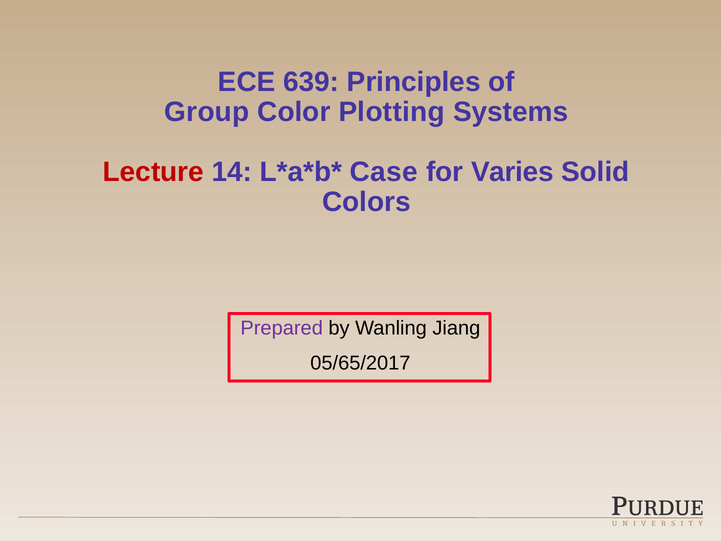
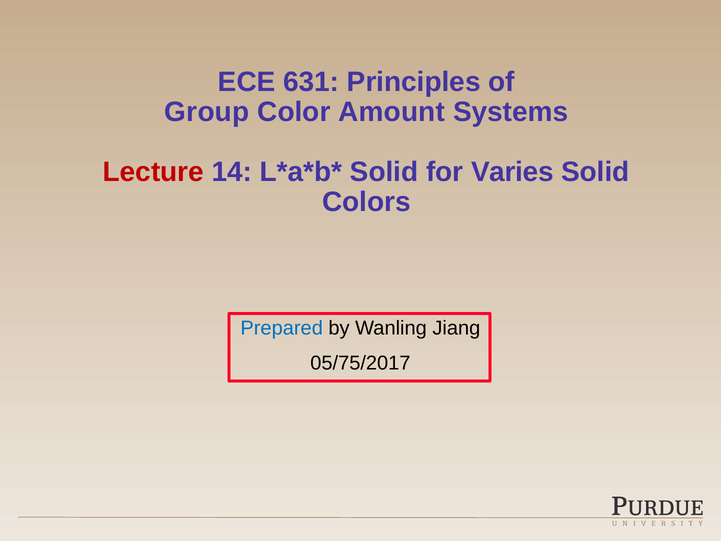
639: 639 -> 631 (311, 82)
Plotting: Plotting -> Amount (392, 112)
Case: Case -> Solid (384, 172)
Prepared colour: purple -> blue (282, 328)
05/65/2017: 05/65/2017 -> 05/75/2017 (360, 363)
